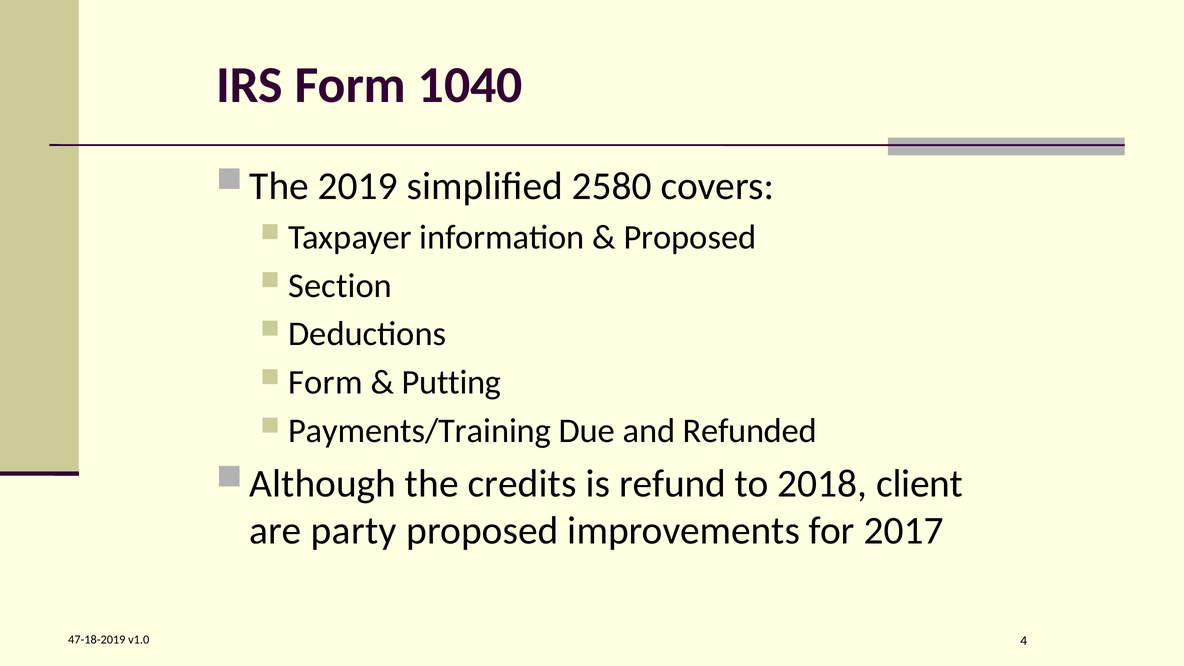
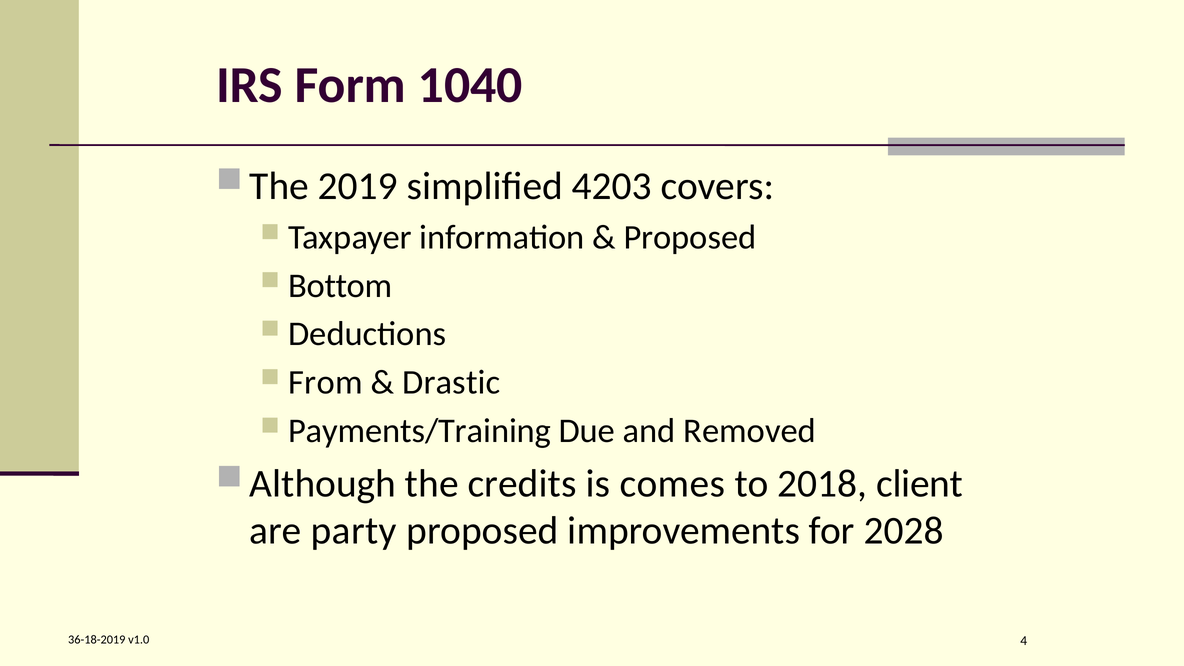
2580: 2580 -> 4203 (612, 186)
Section: Section -> Bottom (340, 286)
Form: Form -> From (326, 382)
Putting: Putting -> Drastic (451, 382)
Refunded: Refunded -> Removed (750, 431)
refund: refund -> comes (672, 483)
2017: 2017 -> 2028 (904, 531)
47-18-2019: 47-18-2019 -> 36-18-2019 (97, 640)
